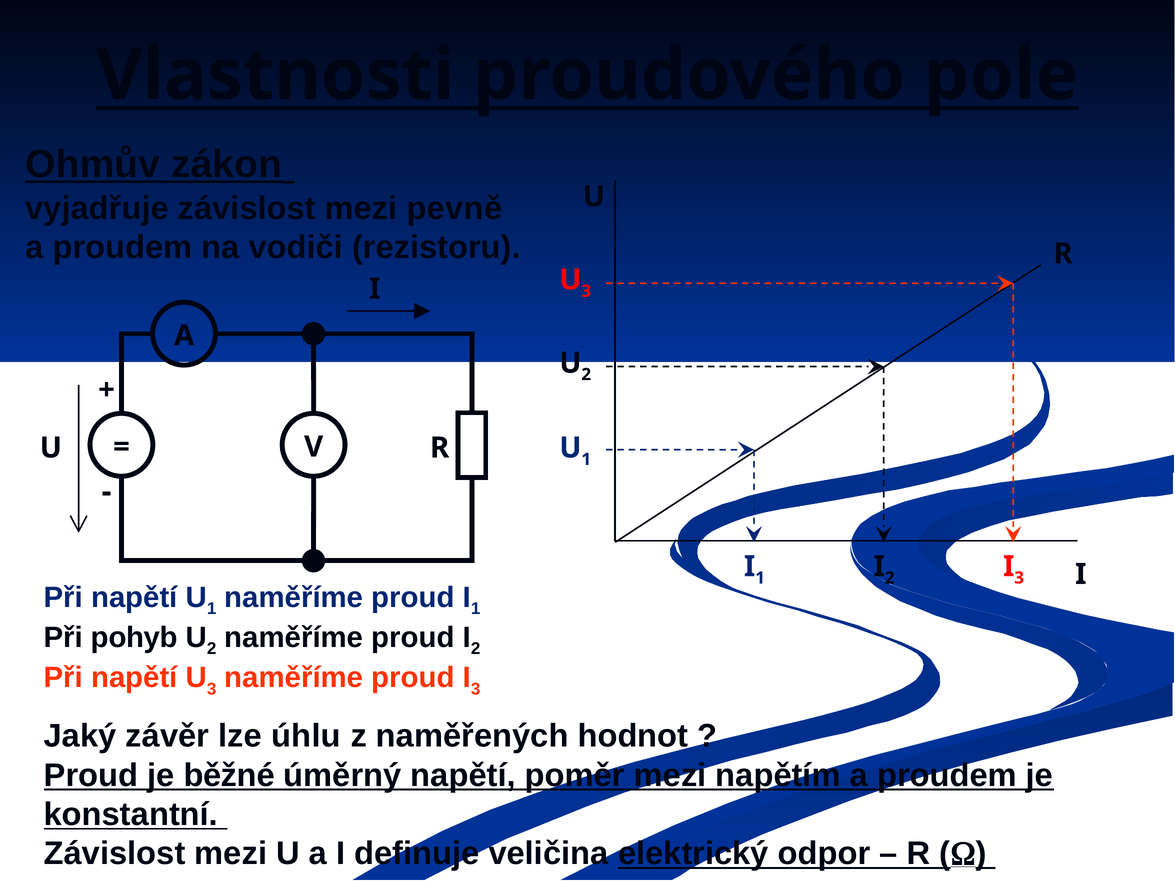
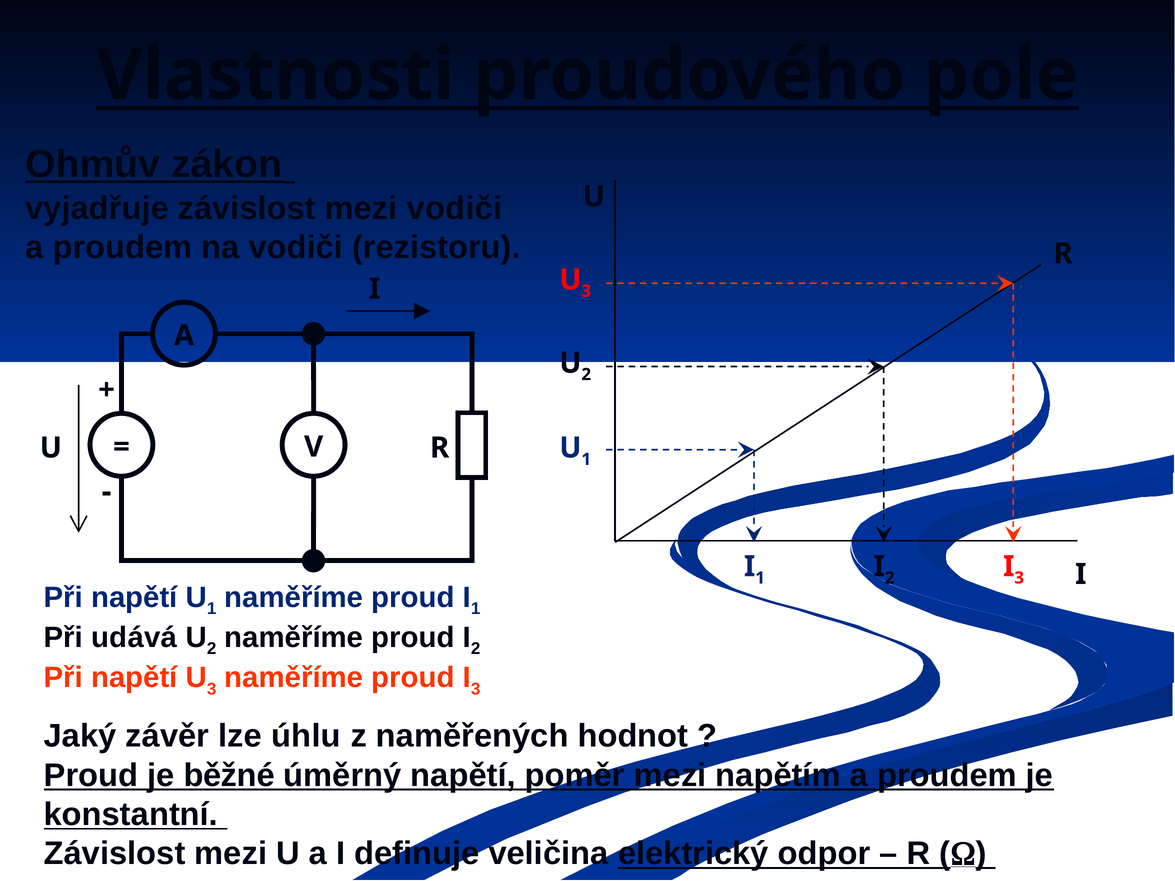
mezi pevně: pevně -> vodiči (455, 209)
pohyb: pohyb -> udává (134, 638)
